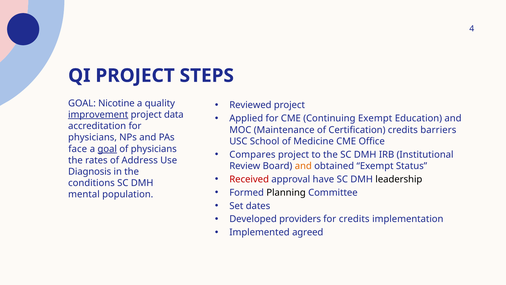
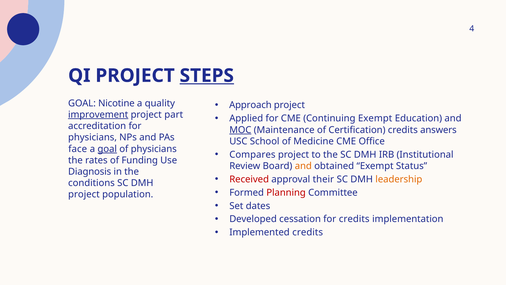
STEPS underline: none -> present (207, 76)
Reviewed: Reviewed -> Approach (250, 105)
data: data -> part (174, 115)
MOC underline: none -> present (240, 130)
barriers: barriers -> answers (438, 130)
Address: Address -> Funding (140, 160)
have: have -> their (323, 179)
leadership colour: black -> orange (399, 179)
Planning colour: black -> red (286, 192)
mental: mental -> project (84, 194)
providers: providers -> cessation (300, 219)
Implemented agreed: agreed -> credits (308, 232)
